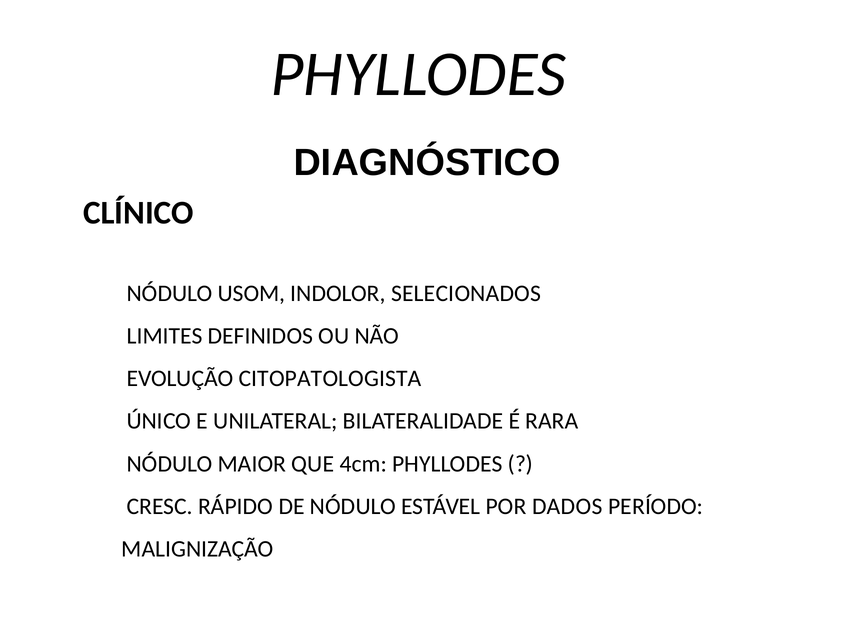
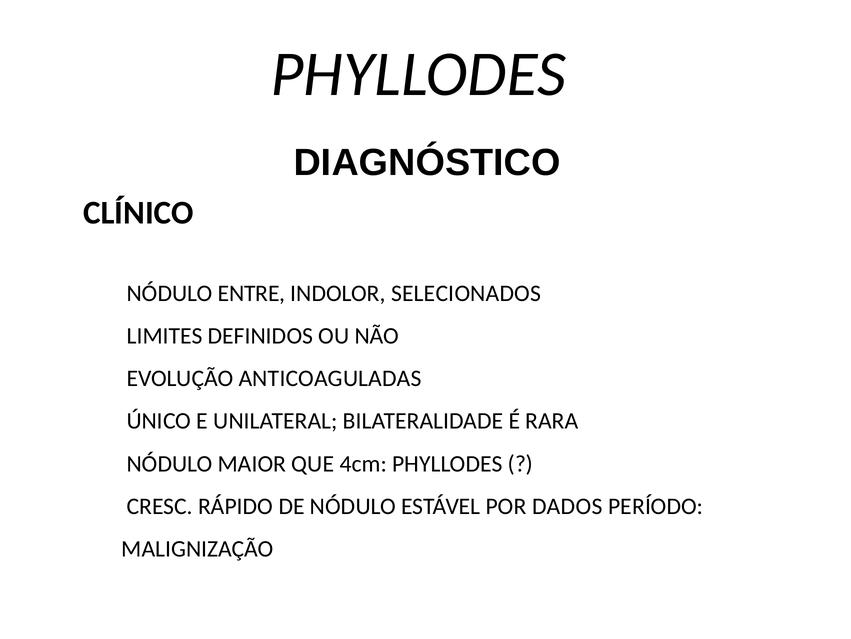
USOM: USOM -> ENTRE (251, 293)
CITOPATOLOGISTA: CITOPATOLOGISTA -> ANTICOAGULADAS (330, 378)
